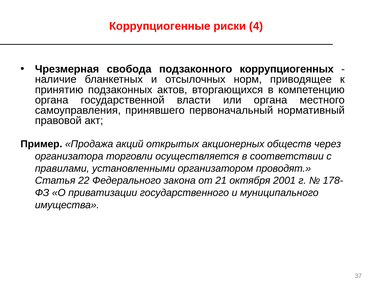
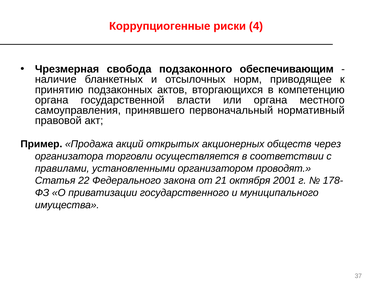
коррупциогенных: коррупциогенных -> обеспечивающим (287, 69)
